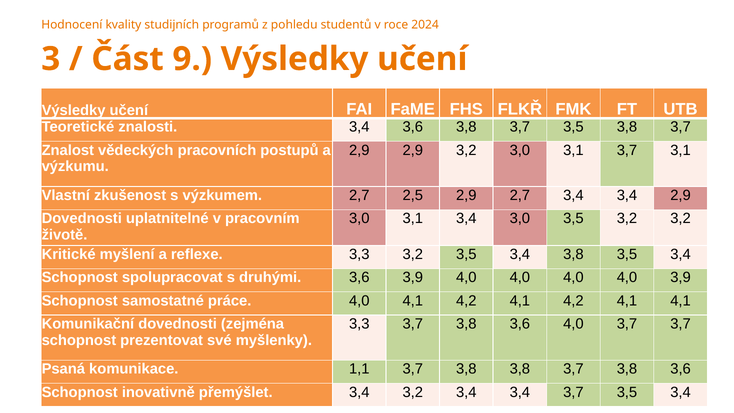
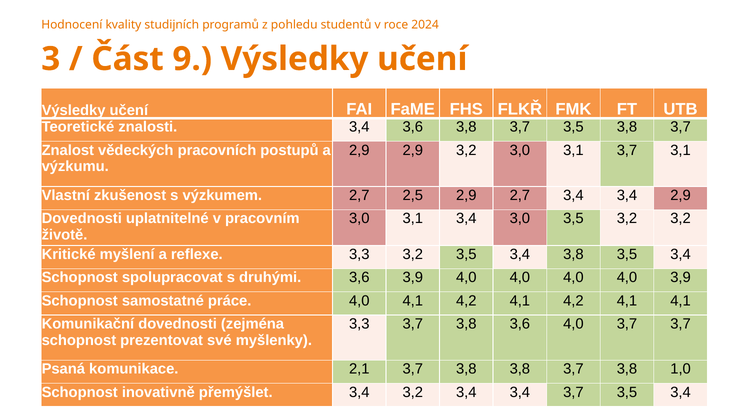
1,1: 1,1 -> 2,1 (359, 369)
3,8 3,7 3,8 3,6: 3,6 -> 1,0 (681, 369)
